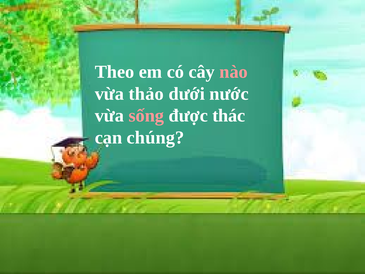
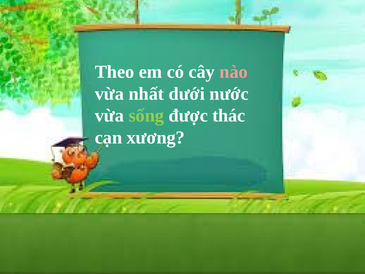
thảo: thảo -> nhất (146, 94)
sống colour: pink -> light green (146, 116)
chúng: chúng -> xương (156, 138)
